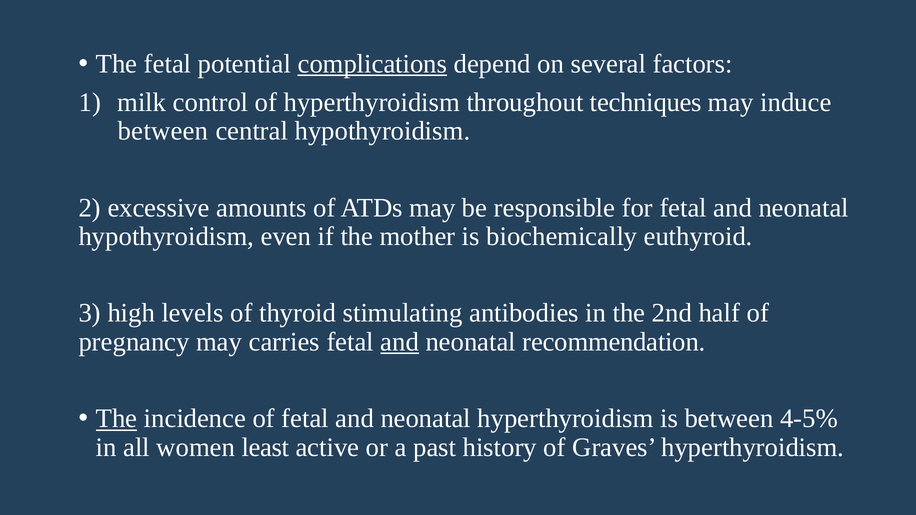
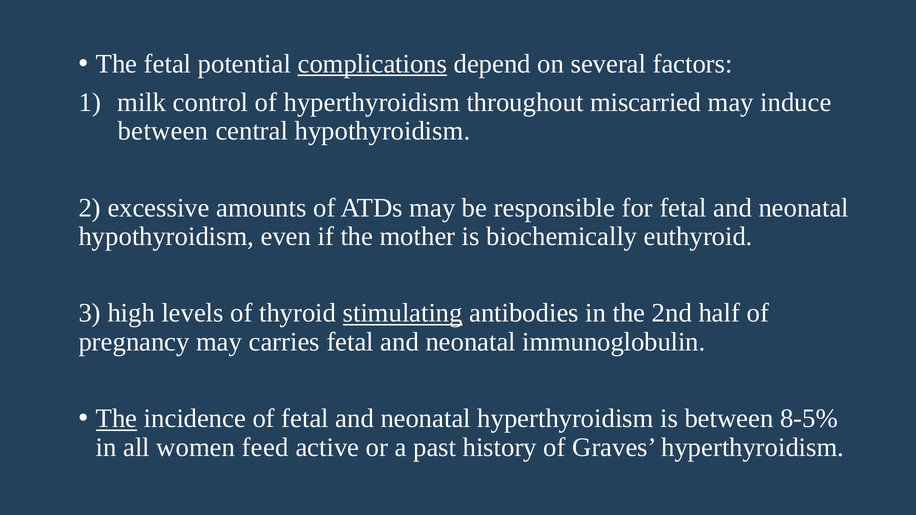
techniques: techniques -> miscarried (646, 102)
stimulating underline: none -> present (403, 313)
and underline: present -> none (400, 342)
recommendation: recommendation -> immunoglobulin (614, 342)
4-5%: 4-5% -> 8-5% (809, 419)
least: least -> feed (265, 448)
